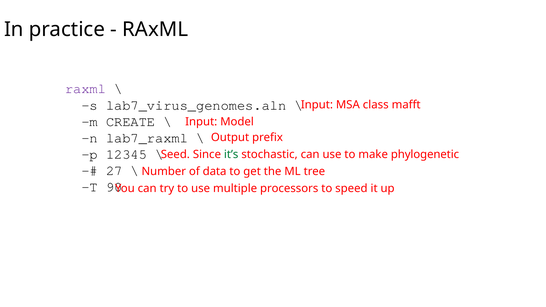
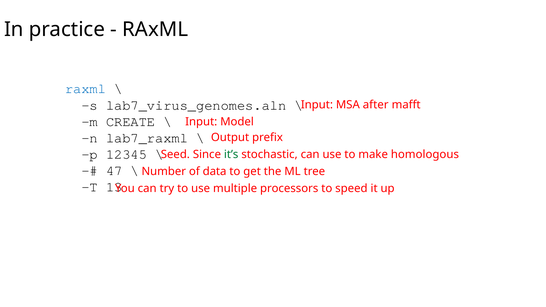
raxml colour: purple -> blue (86, 89)
class: class -> after (376, 105)
phylogenetic: phylogenetic -> homologous (425, 154)
27: 27 -> 47 (114, 171)
90: 90 -> 13 (114, 187)
